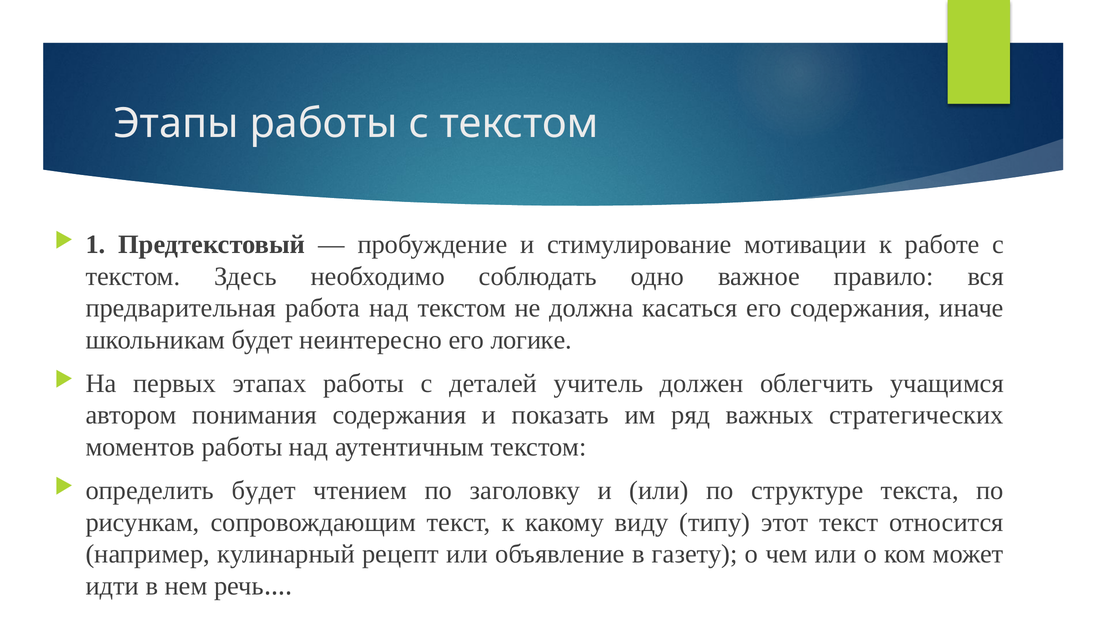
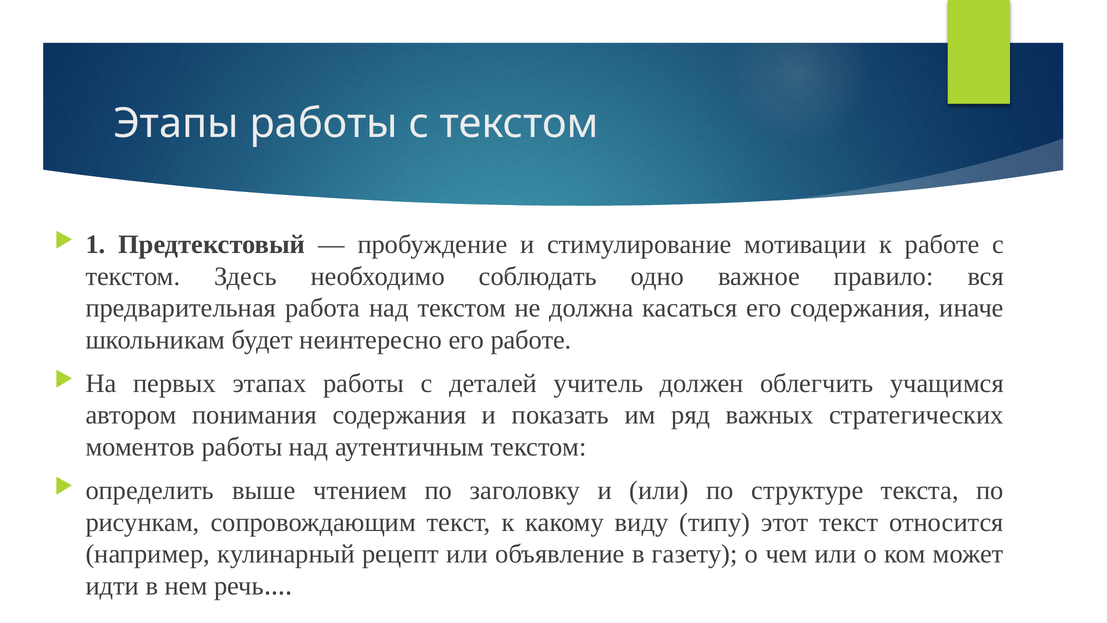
его логике: логике -> работе (531, 340)
определить будет: будет -> выше (264, 490)
